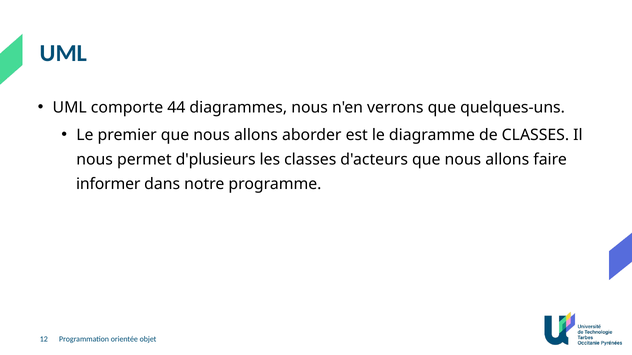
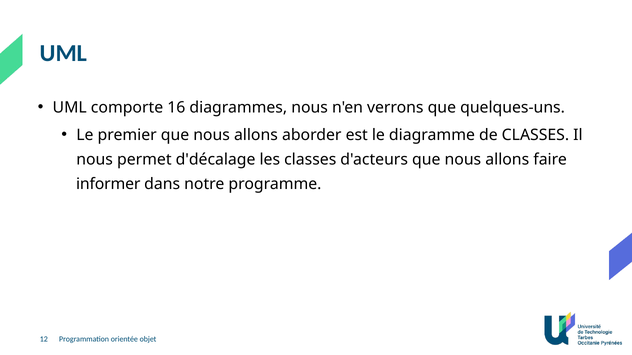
44: 44 -> 16 (176, 107)
d'plusieurs: d'plusieurs -> d'décalage (216, 160)
